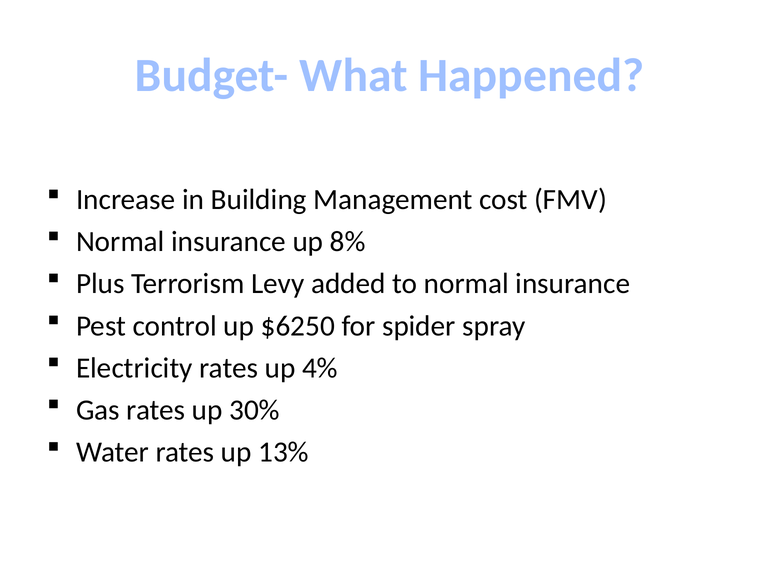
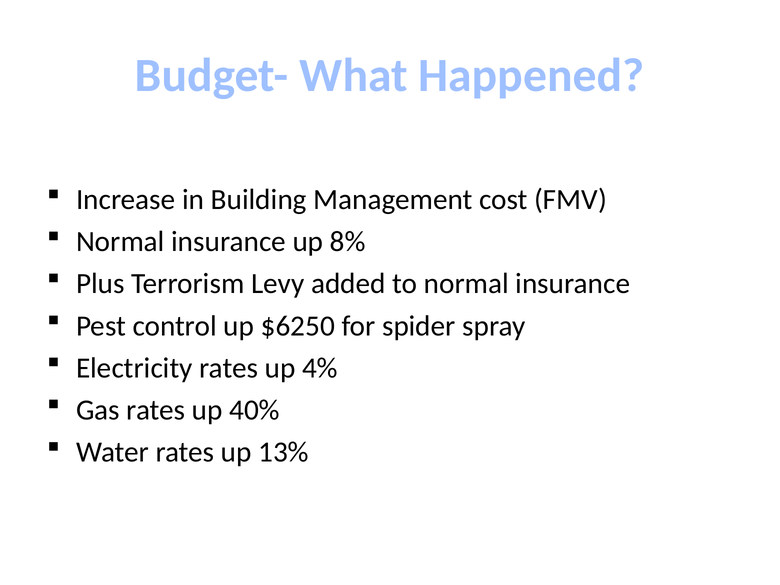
30%: 30% -> 40% (255, 410)
